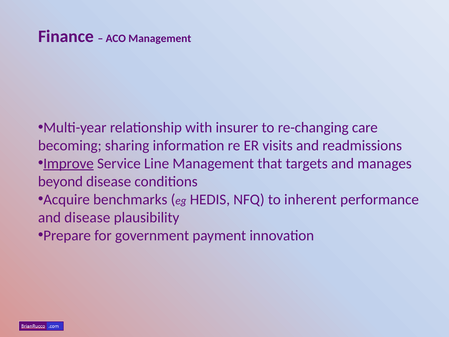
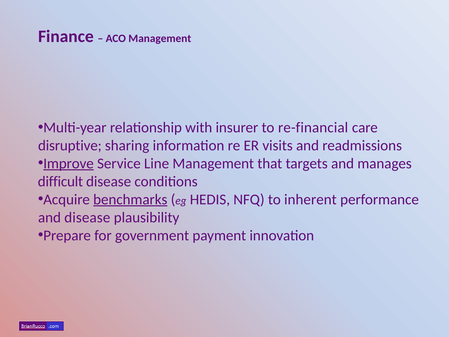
re-changing: re-changing -> re-financial (313, 127)
becoming: becoming -> disruptive (70, 145)
beyond: beyond -> difficult (60, 181)
benchmarks underline: none -> present (130, 199)
